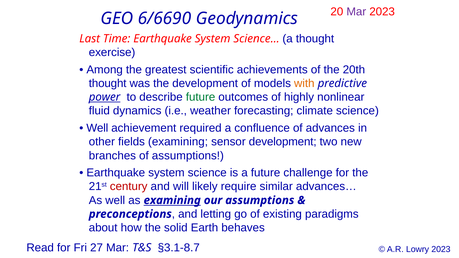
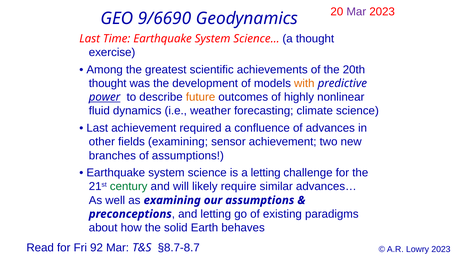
6/6690: 6/6690 -> 9/6690 (165, 18)
future colour: green -> orange (201, 97)
Well: Well -> Last (97, 128)
sensor development: development -> achievement (283, 142)
a future: future -> letting (266, 173)
century colour: red -> green (129, 187)
examining underline: present -> none (172, 200)
27: 27 -> 92 (97, 248)
§3.1-8.7: §3.1-8.7 -> §8.7-8.7 (179, 248)
